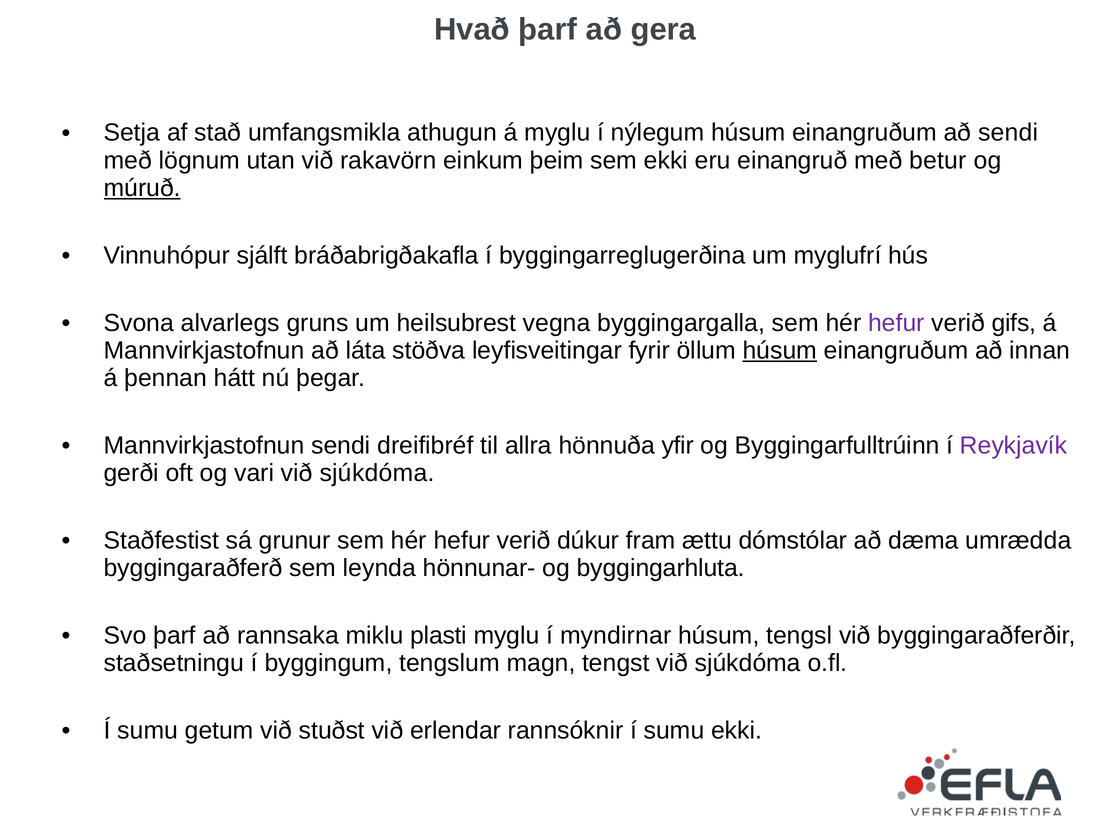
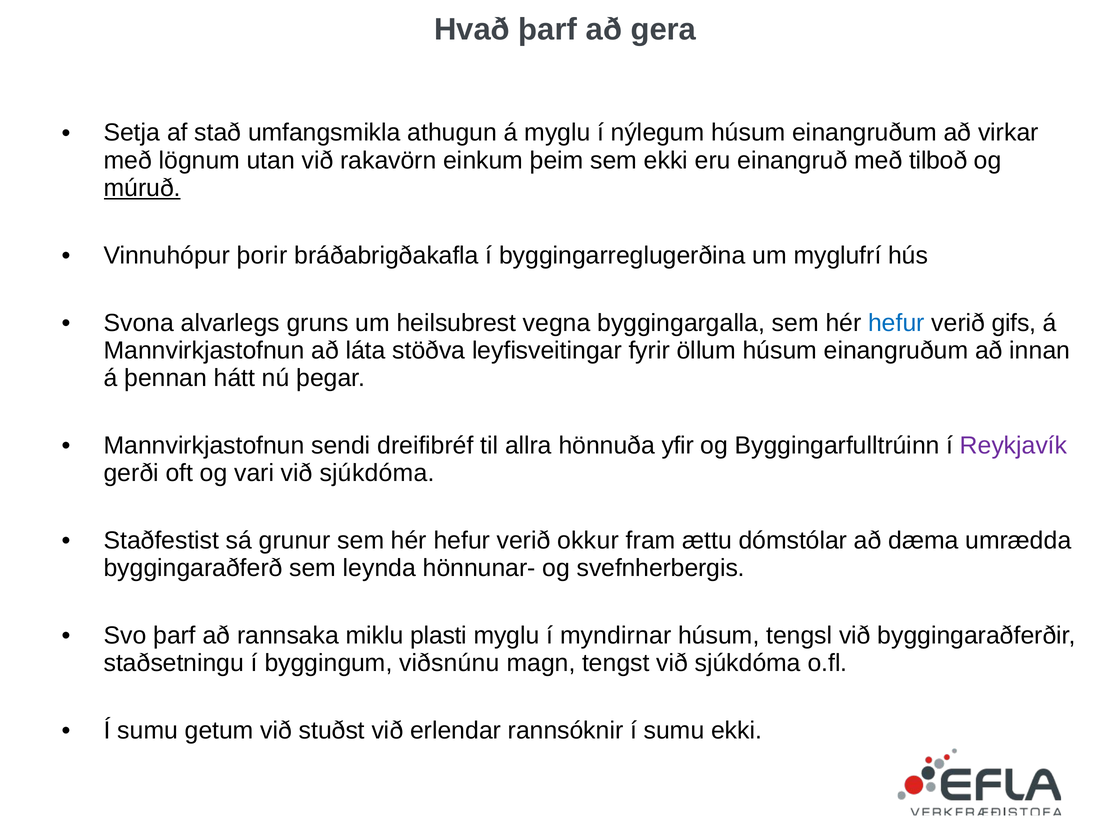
að sendi: sendi -> virkar (1008, 133)
betur: betur -> tilboð (938, 161)
sjálft: sjálft -> þorir (262, 256)
hefur colour: purple -> blue (896, 323)
húsum underline: present -> none (780, 351)
dúkur: dúkur -> okkur (588, 541)
byggingarhluta: byggingarhluta -> svefnherbergis (661, 569)
tengslum: tengslum -> viðsnúnu (449, 664)
